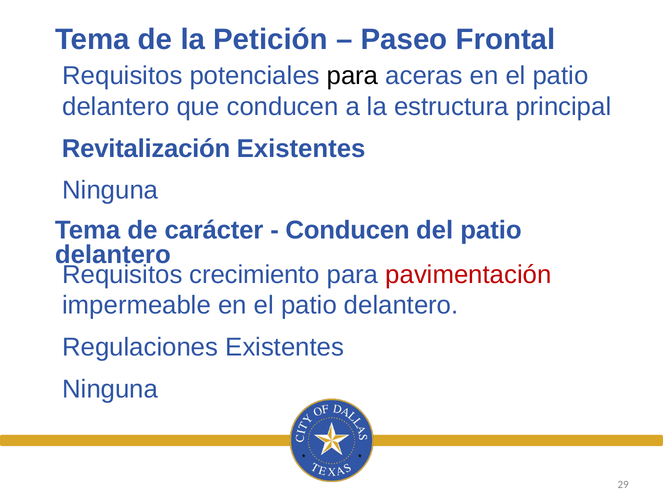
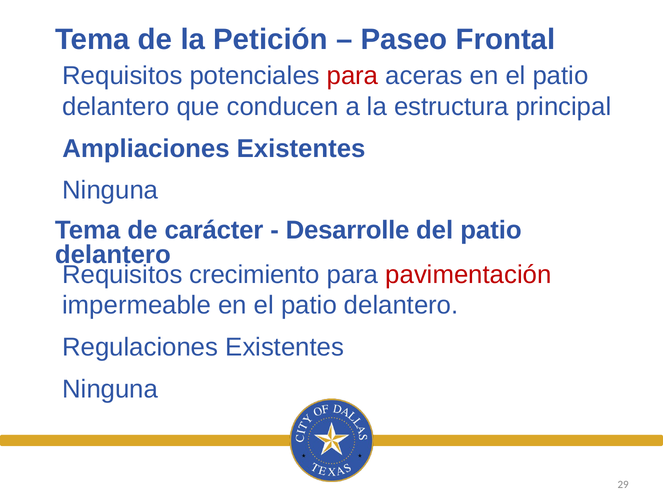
para colour: black -> red (353, 76)
Revitalización: Revitalización -> Ampliaciones (146, 149)
Conducen: Conducen -> Desarrolle (348, 230)
